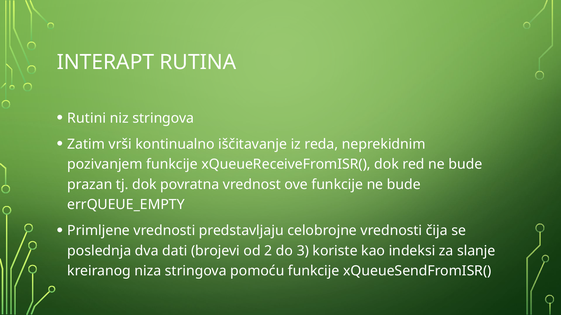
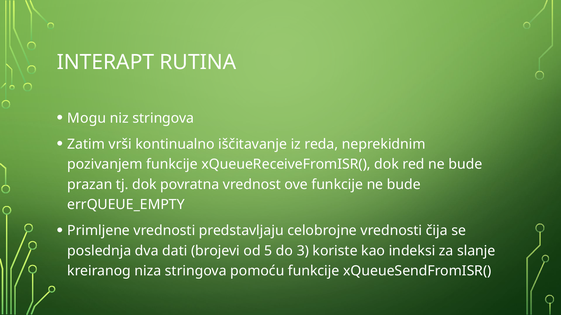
Rutini: Rutini -> Mogu (87, 118)
2: 2 -> 5 (268, 251)
